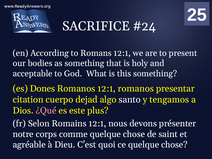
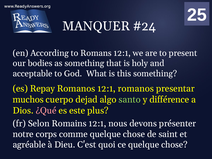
SACRIFICE: SACRIFICE -> MANQUER (96, 26)
Dones: Dones -> Repay (42, 89)
citation: citation -> muchos (28, 100)
santo colour: white -> light green (130, 100)
tengamos: tengamos -> différence (169, 100)
